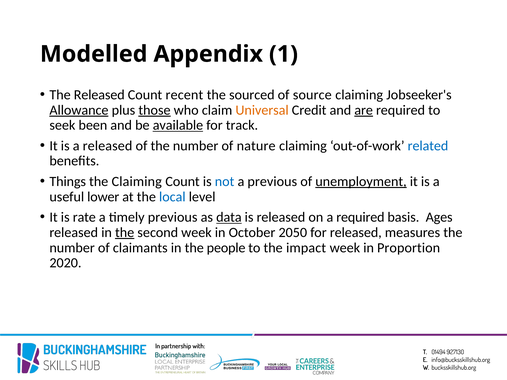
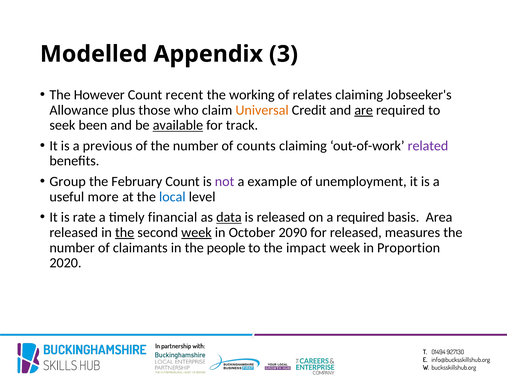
1: 1 -> 3 (283, 54)
The Released: Released -> However (99, 95)
sourced: sourced -> working (252, 95)
source: source -> relates (312, 95)
Allowance underline: present -> none (79, 110)
those underline: present -> none (154, 110)
a released: released -> previous (108, 146)
nature: nature -> counts (256, 146)
related colour: blue -> purple (428, 146)
Things: Things -> Group (68, 182)
the Claiming: Claiming -> February (137, 182)
not colour: blue -> purple (225, 182)
a previous: previous -> example (272, 182)
unemployment underline: present -> none (361, 182)
lower: lower -> more (103, 197)
timely previous: previous -> financial (173, 217)
Ages: Ages -> Area (439, 217)
week underline: none -> present (196, 233)
2050: 2050 -> 2090 (293, 233)
